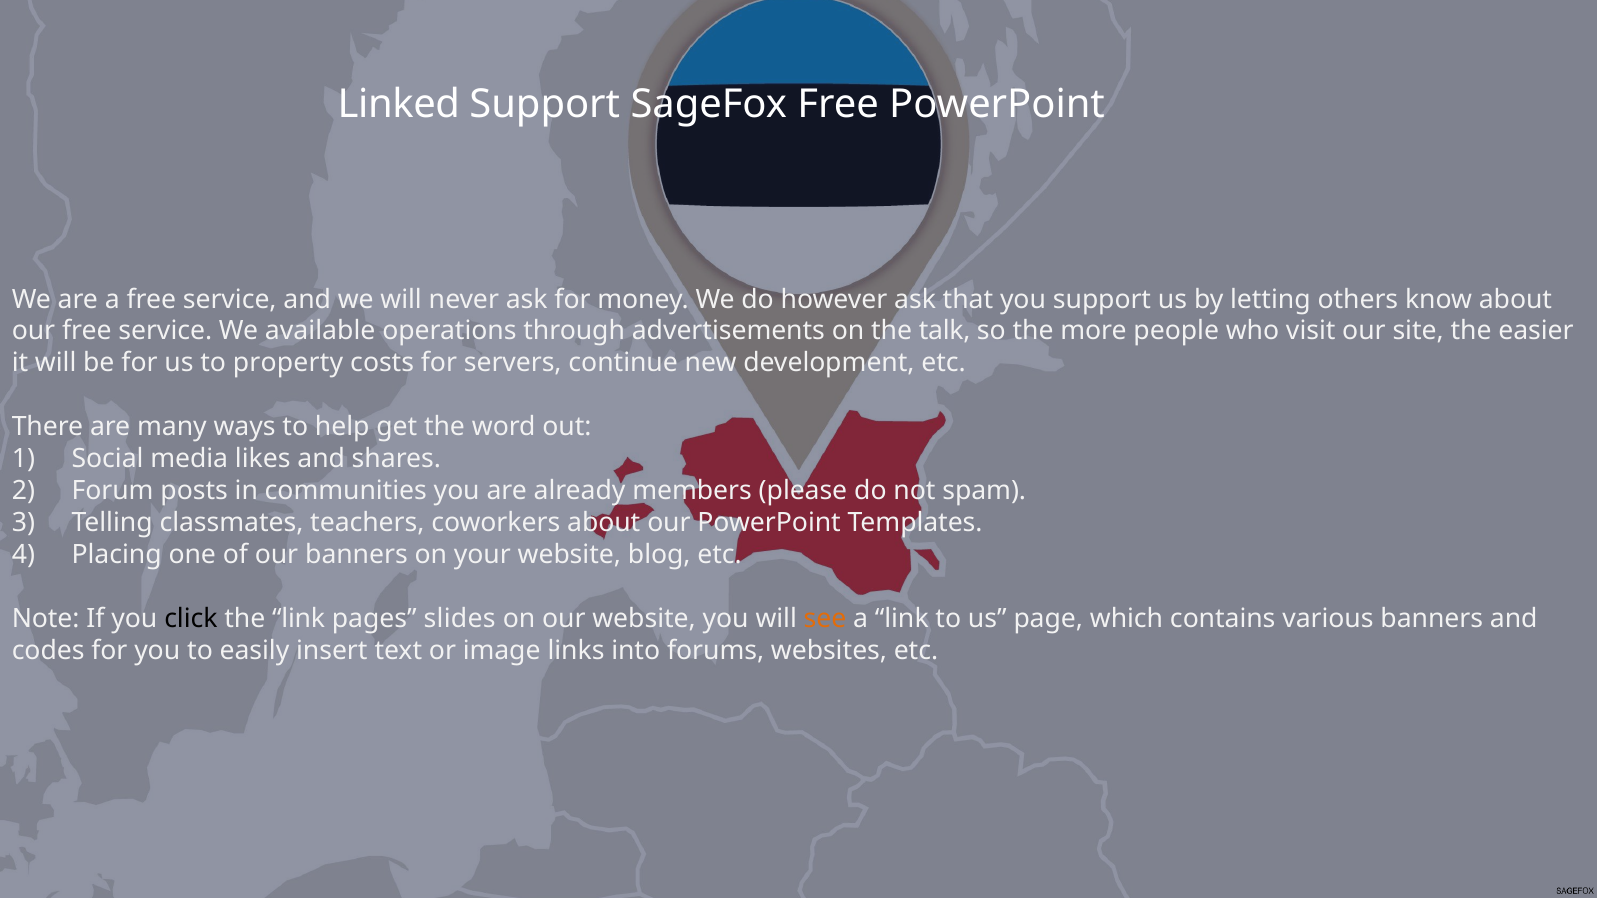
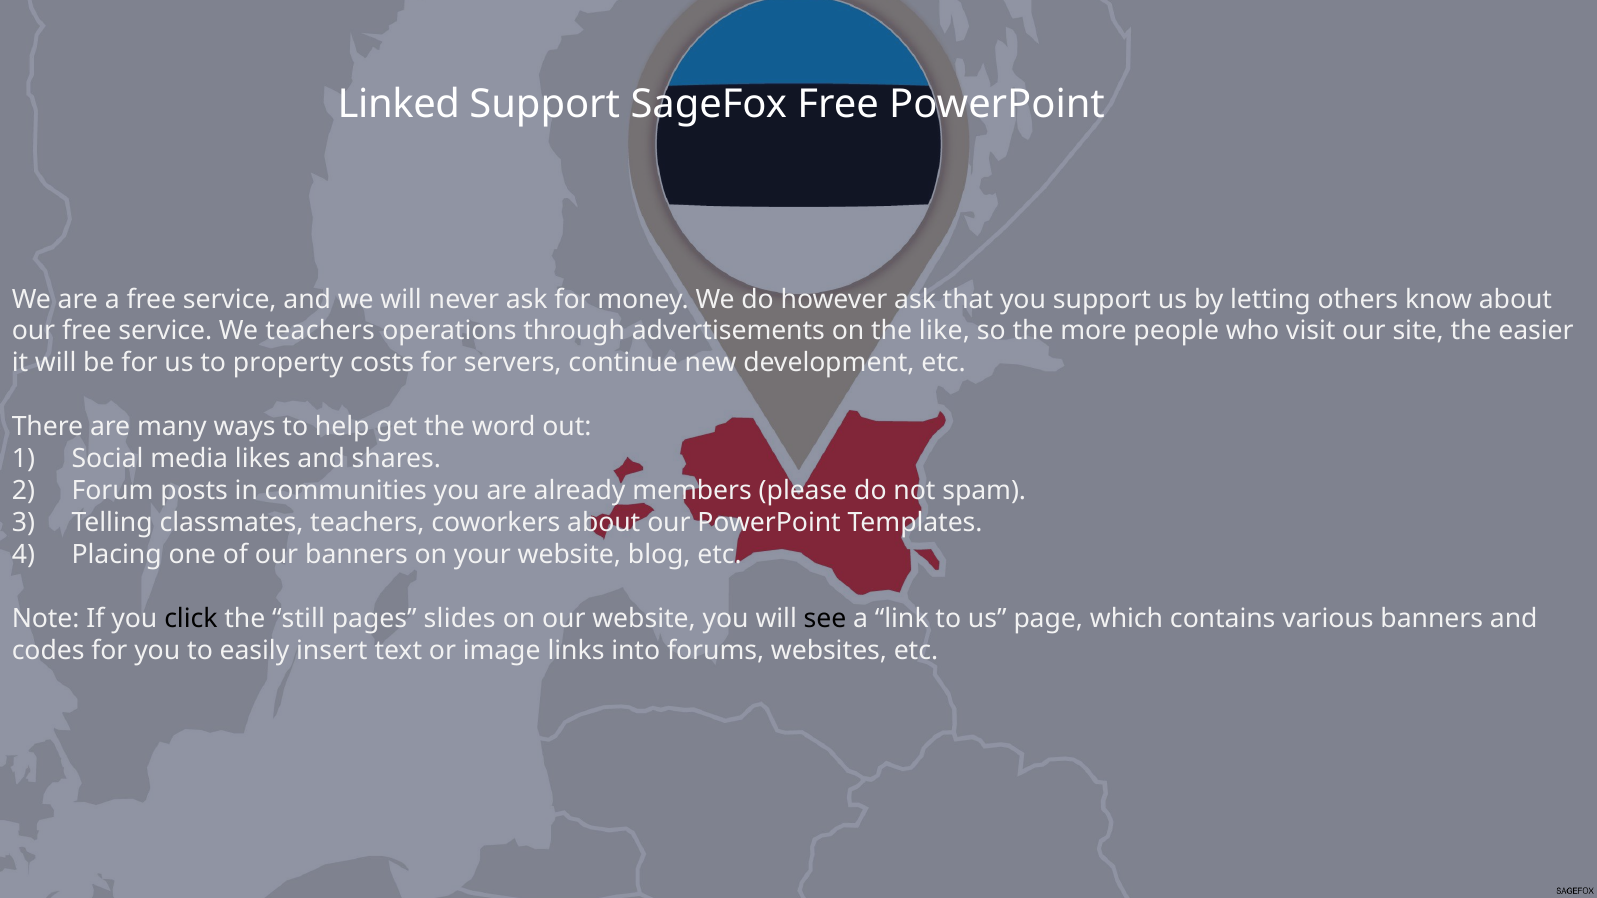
We available: available -> teachers (320, 331)
talk: talk -> like (944, 331)
the link: link -> still (299, 619)
see colour: orange -> black (825, 619)
